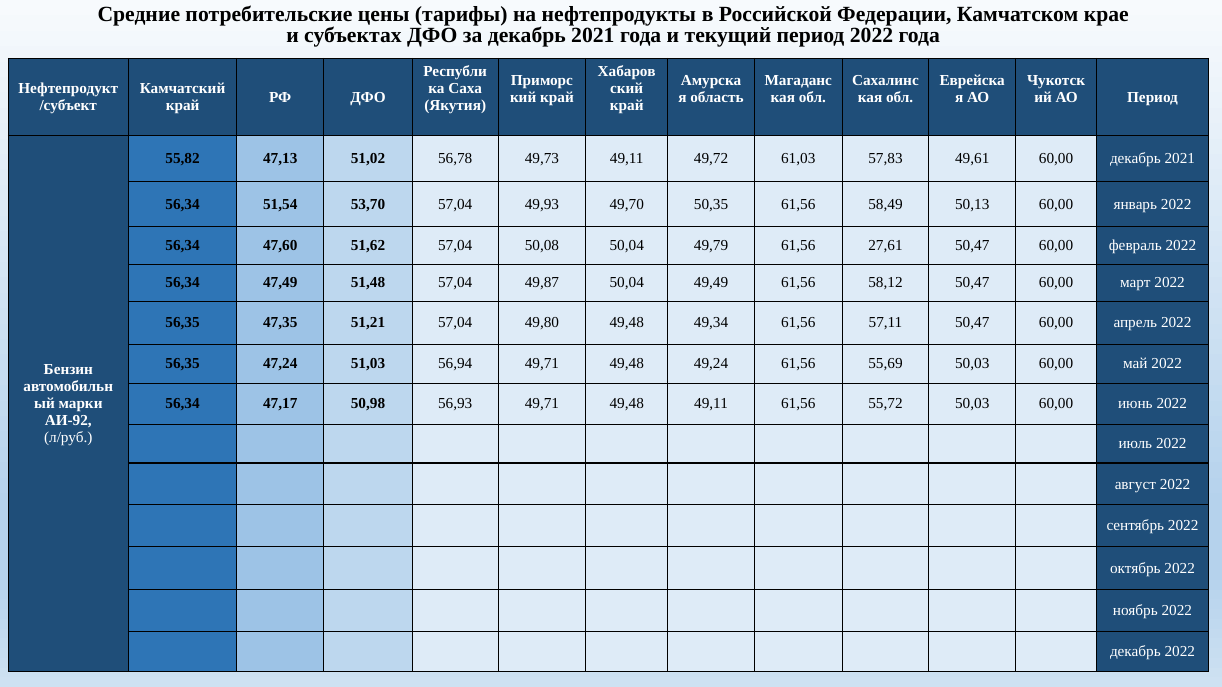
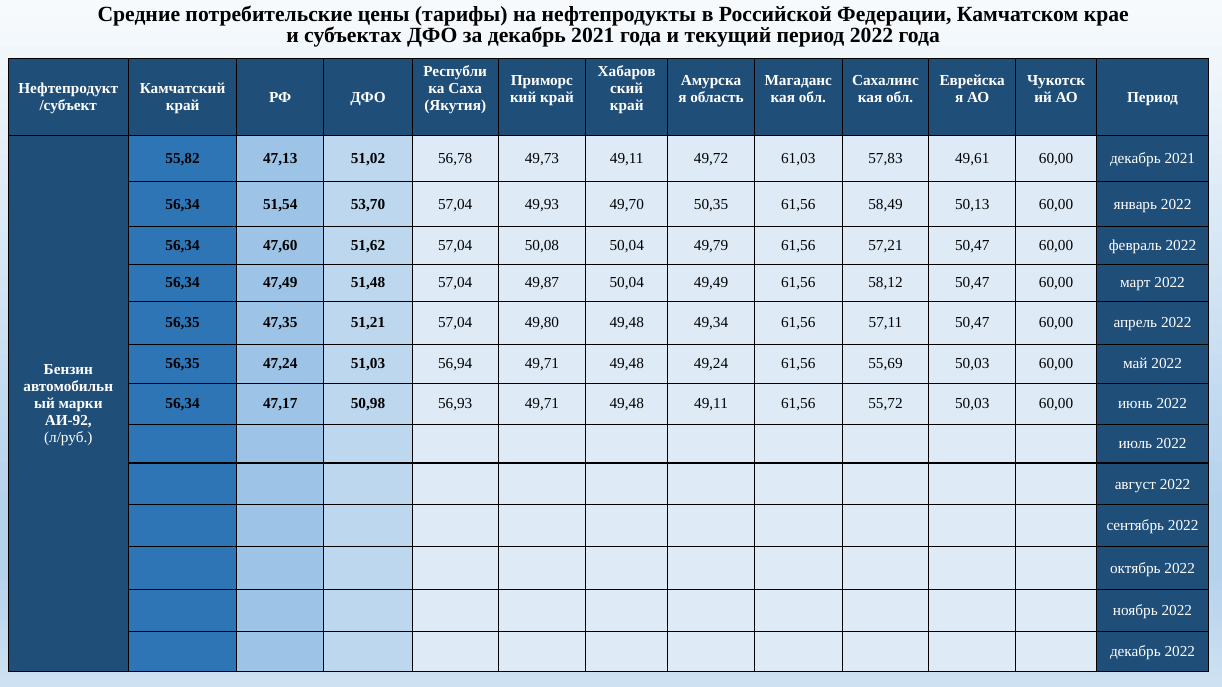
27,61: 27,61 -> 57,21 (886, 246)
